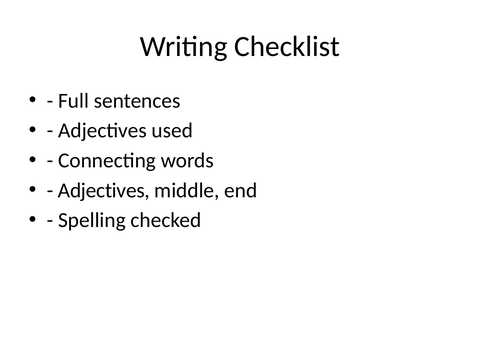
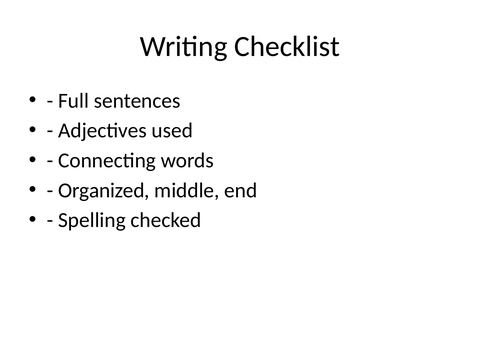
Adjectives: Adjectives -> Organized (104, 190)
